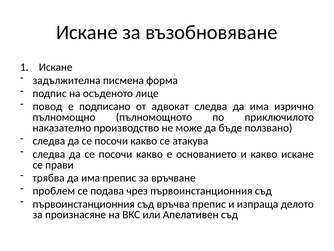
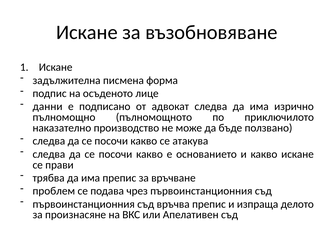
повод: повод -> данни (48, 106)
